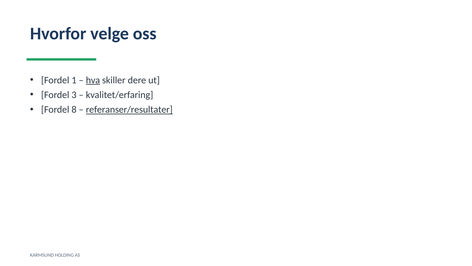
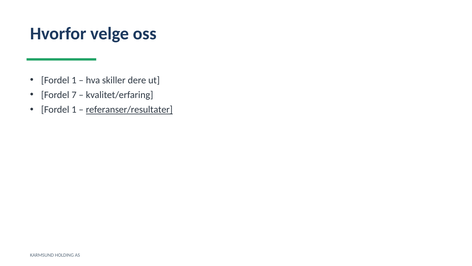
hva underline: present -> none (93, 80)
3: 3 -> 7 (74, 95)
8: 8 -> 1 (74, 109)
